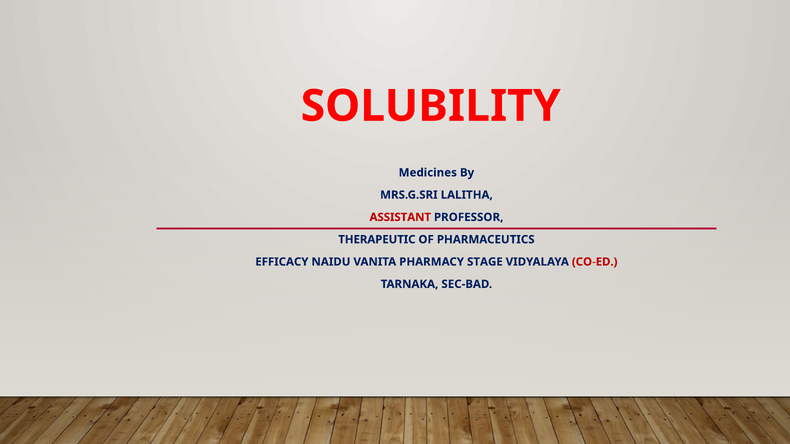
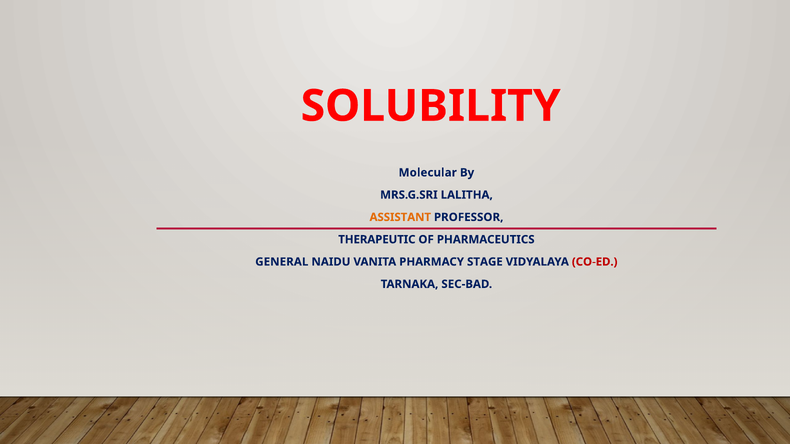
Medicines: Medicines -> Molecular (428, 173)
ASSISTANT colour: red -> orange (400, 217)
EFFICACY: EFFICACY -> GENERAL (282, 262)
